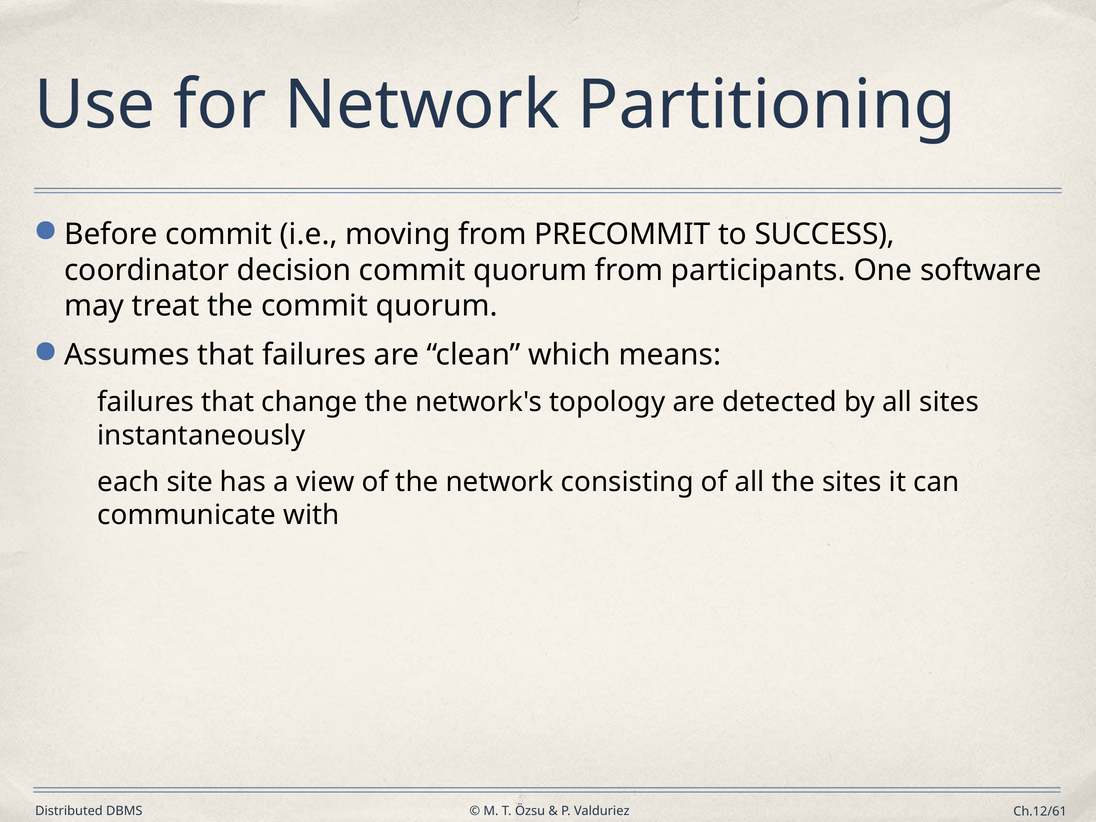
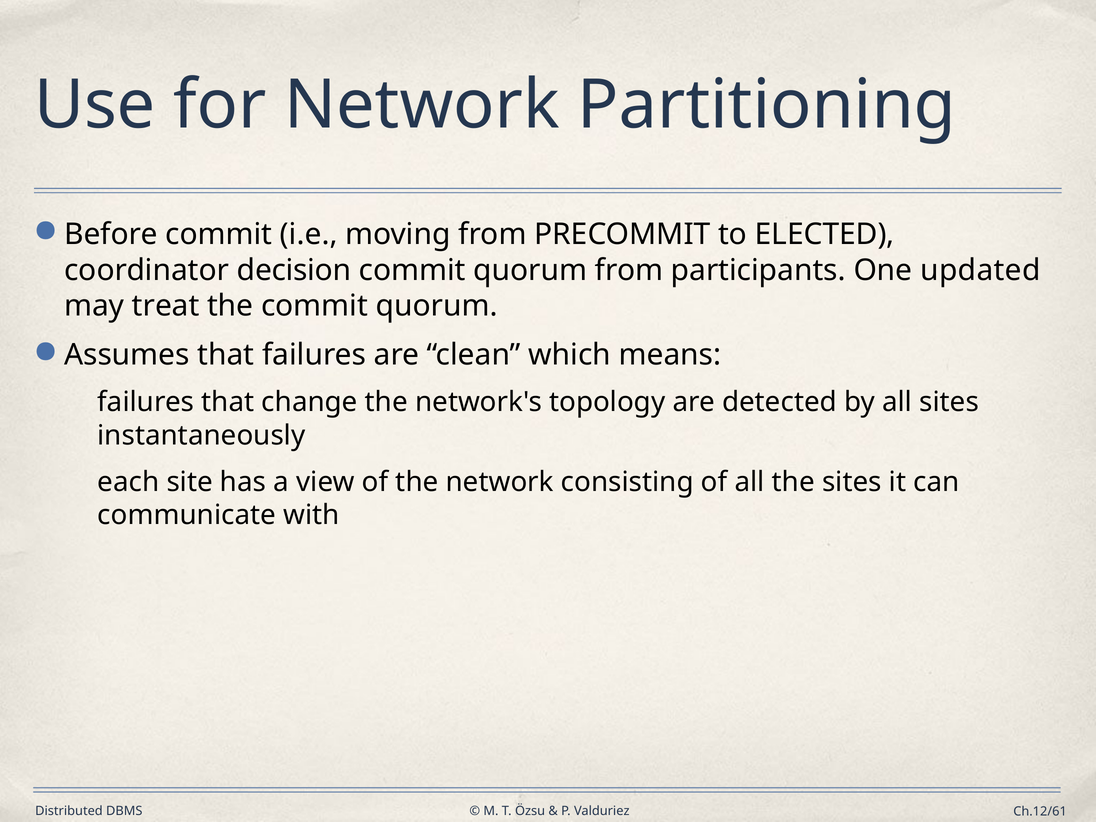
SUCCESS: SUCCESS -> ELECTED (825, 234)
software: software -> updated (980, 270)
